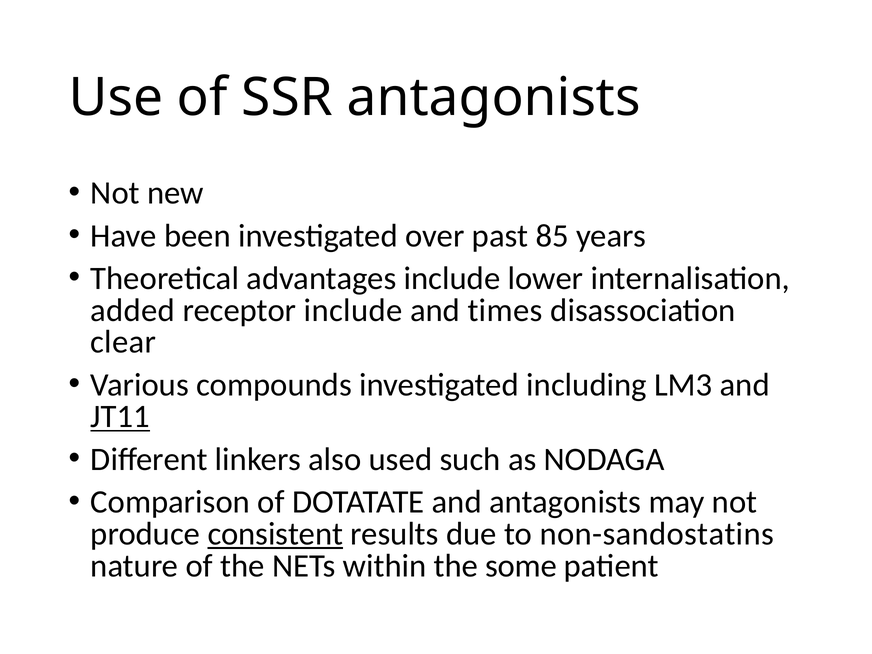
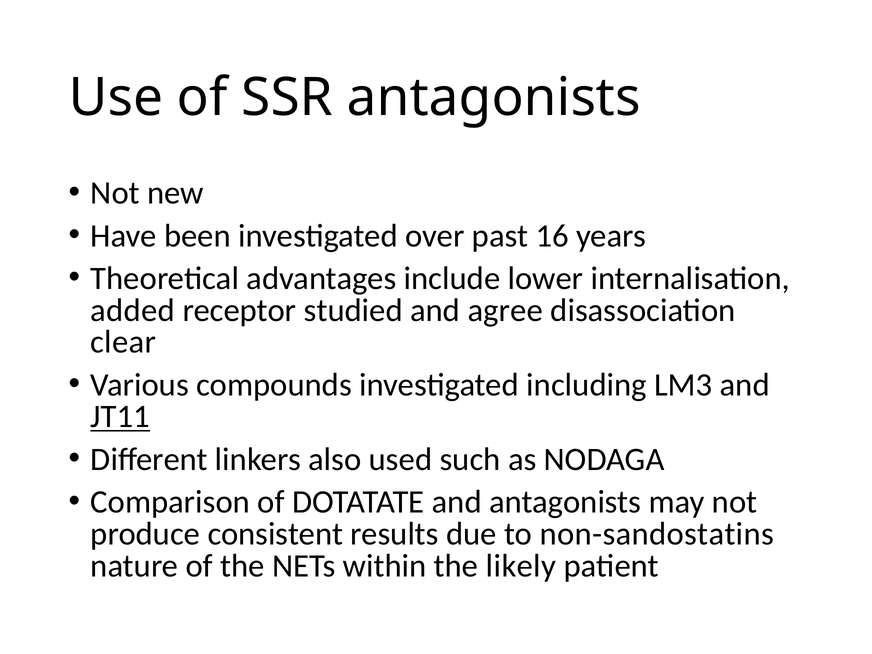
85: 85 -> 16 (552, 236)
receptor include: include -> studied (353, 310)
times: times -> agree (505, 310)
consistent underline: present -> none (275, 534)
some: some -> likely (521, 566)
